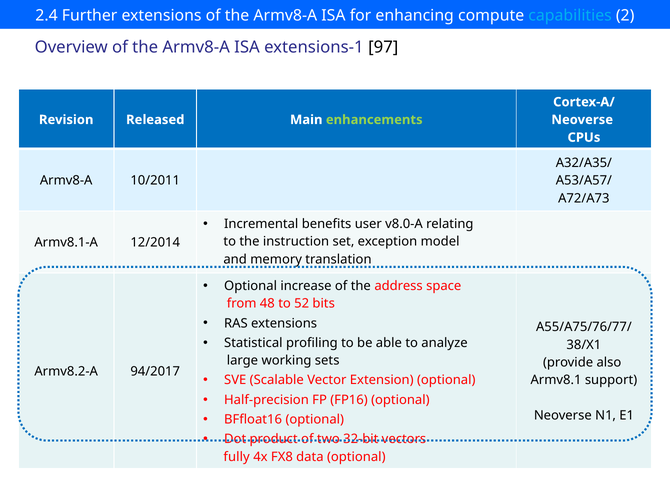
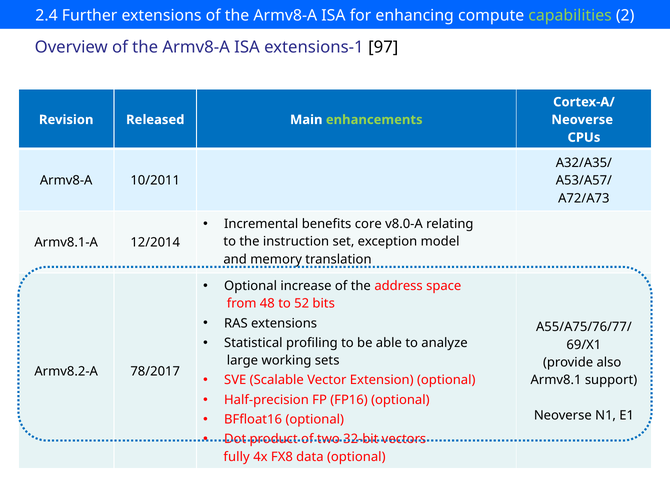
capabilities colour: light blue -> light green (570, 16)
user: user -> core (368, 224)
38/X1: 38/X1 -> 69/X1 (584, 345)
94/2017: 94/2017 -> 78/2017 (155, 372)
